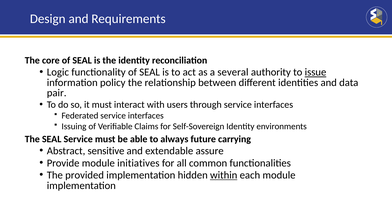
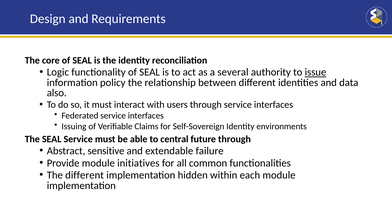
pair: pair -> also (57, 93)
always: always -> central (174, 139)
future carrying: carrying -> through (234, 139)
assure: assure -> failure (210, 150)
The provided: provided -> different (85, 175)
within underline: present -> none (224, 175)
